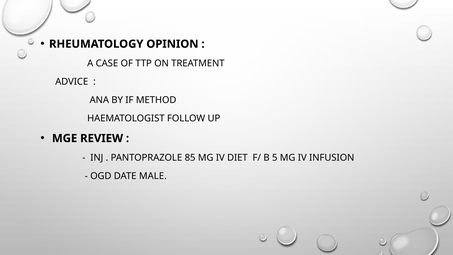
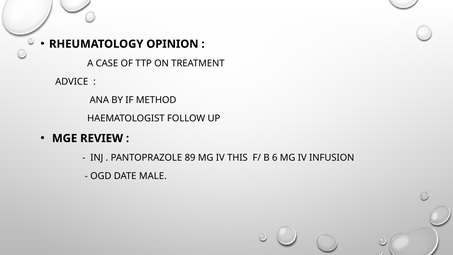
85: 85 -> 89 (190, 158)
DIET: DIET -> THIS (237, 158)
5: 5 -> 6 (275, 158)
